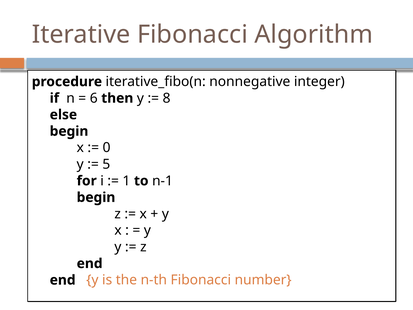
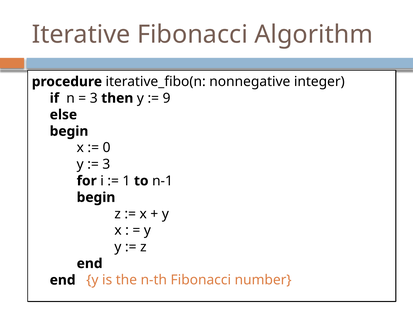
6: 6 -> 3 (94, 98)
8: 8 -> 9 (167, 98)
5: 5 -> 3 (106, 164)
